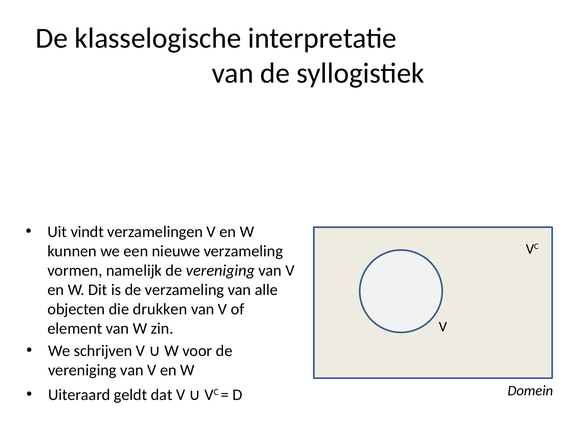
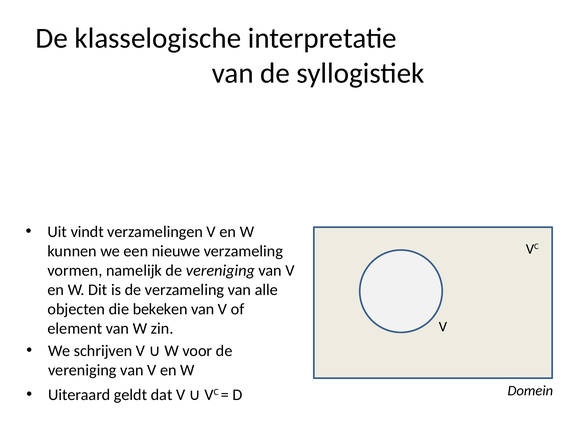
drukken: drukken -> bekeken (160, 310)
